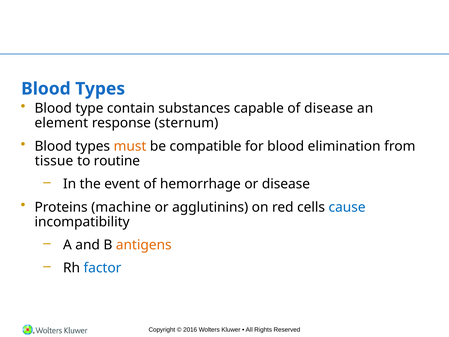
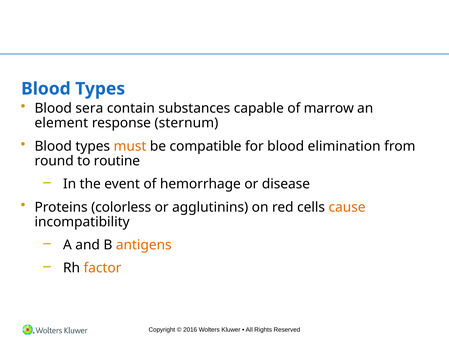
type: type -> sera (89, 108)
of disease: disease -> marrow (329, 108)
tissue: tissue -> round (54, 161)
machine: machine -> colorless (121, 207)
cause colour: blue -> orange (347, 207)
factor colour: blue -> orange (102, 268)
